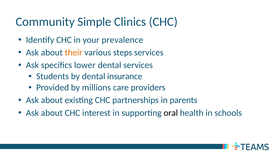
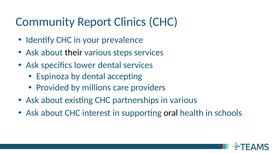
Simple: Simple -> Report (94, 22)
their colour: orange -> black (74, 53)
Students: Students -> Espinoza (53, 77)
insurance: insurance -> accepting (125, 77)
in parents: parents -> various (183, 101)
